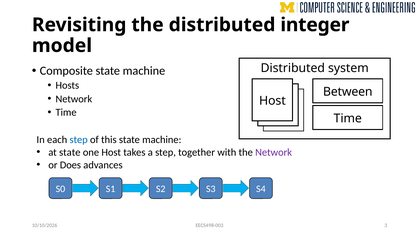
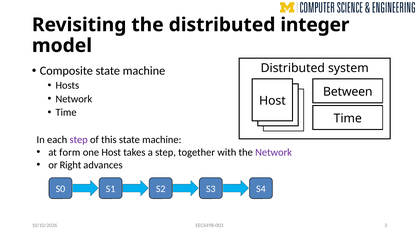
step colour: blue -> purple (79, 140)
at state: state -> form (70, 152)
Does: Does -> Right (70, 165)
